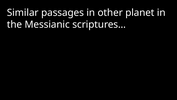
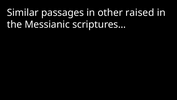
planet: planet -> raised (140, 13)
